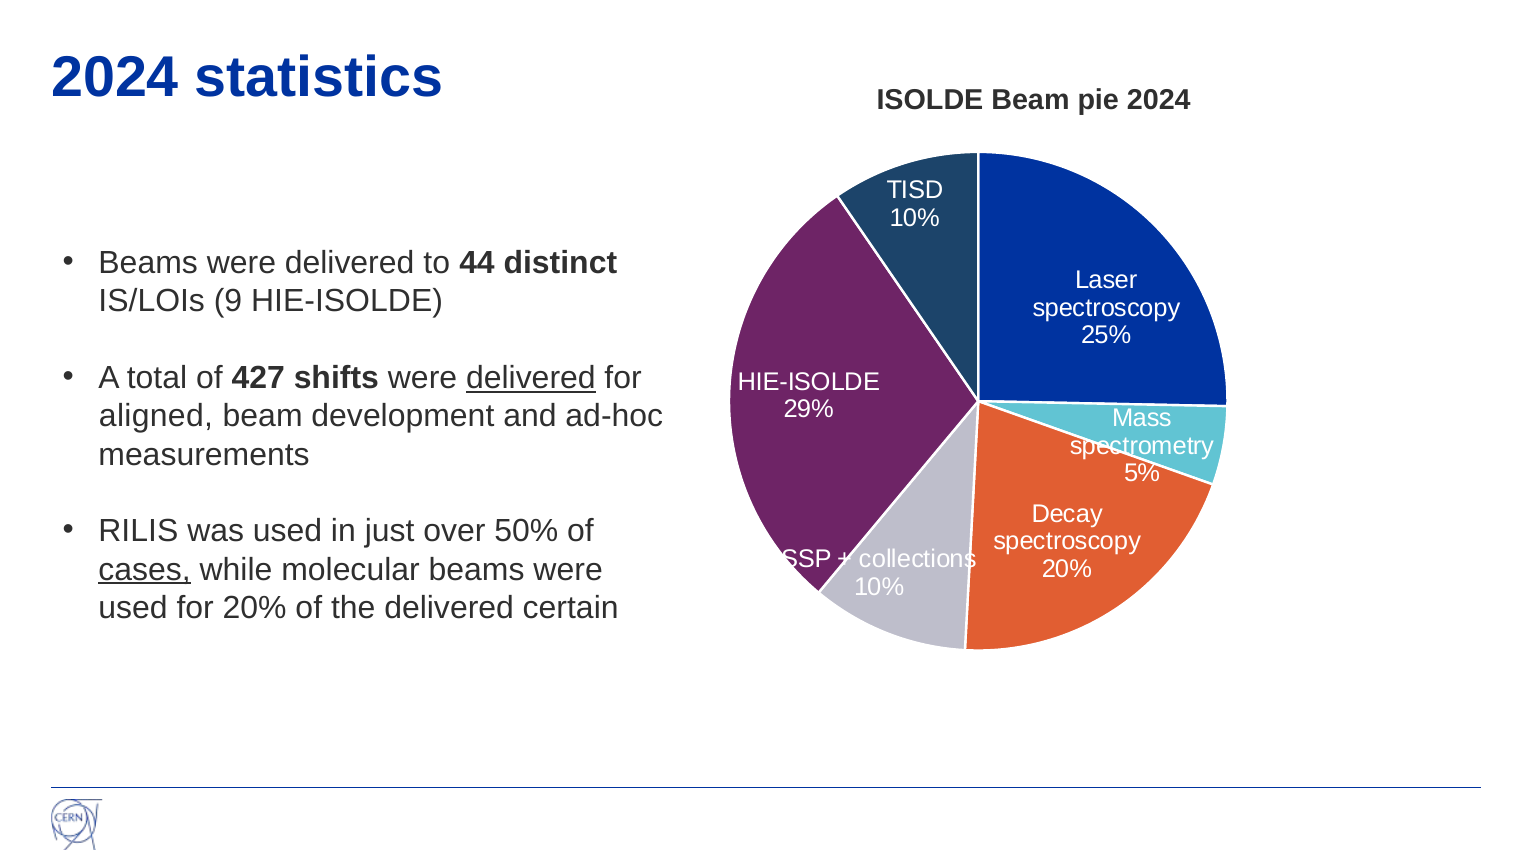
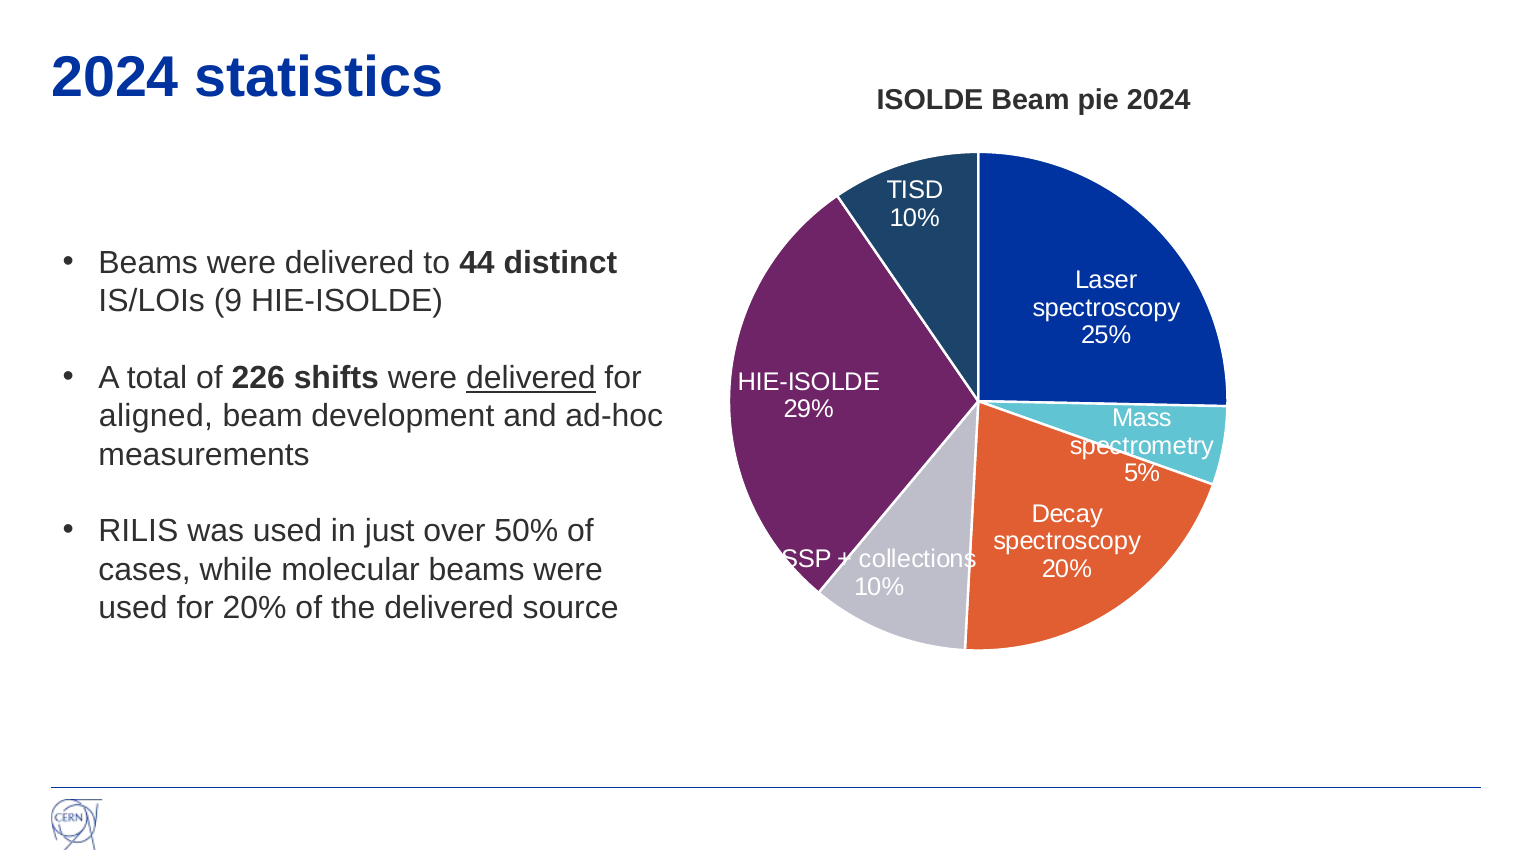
427: 427 -> 226 (258, 378)
cases underline: present -> none (145, 569)
certain: certain -> source (571, 608)
